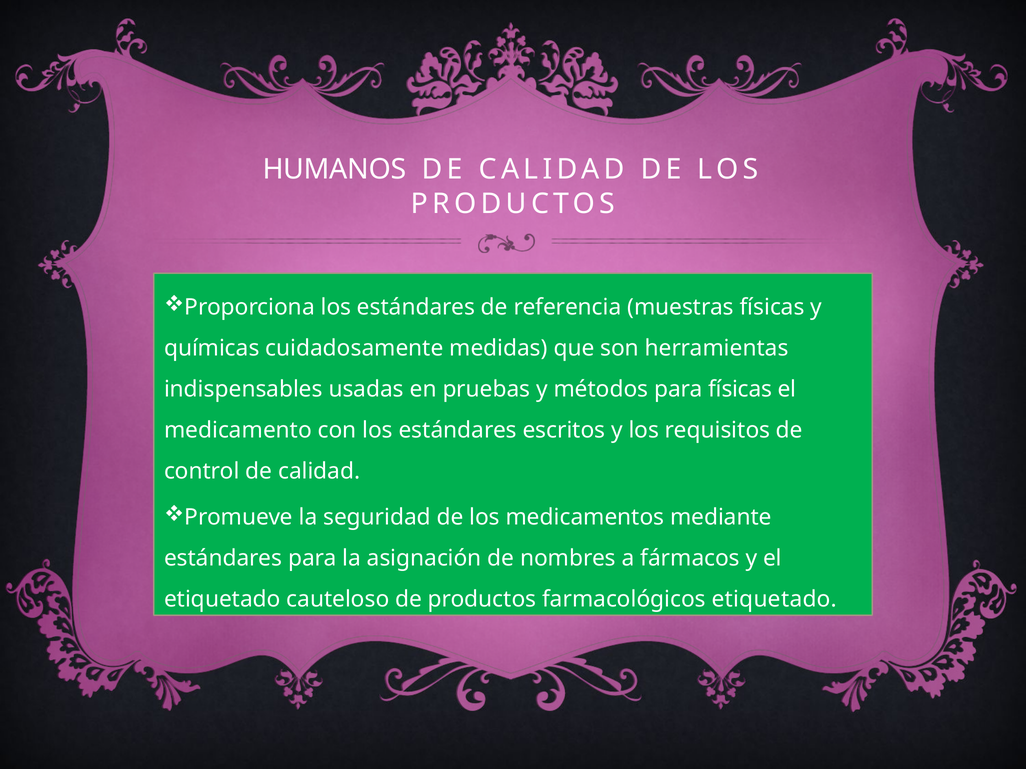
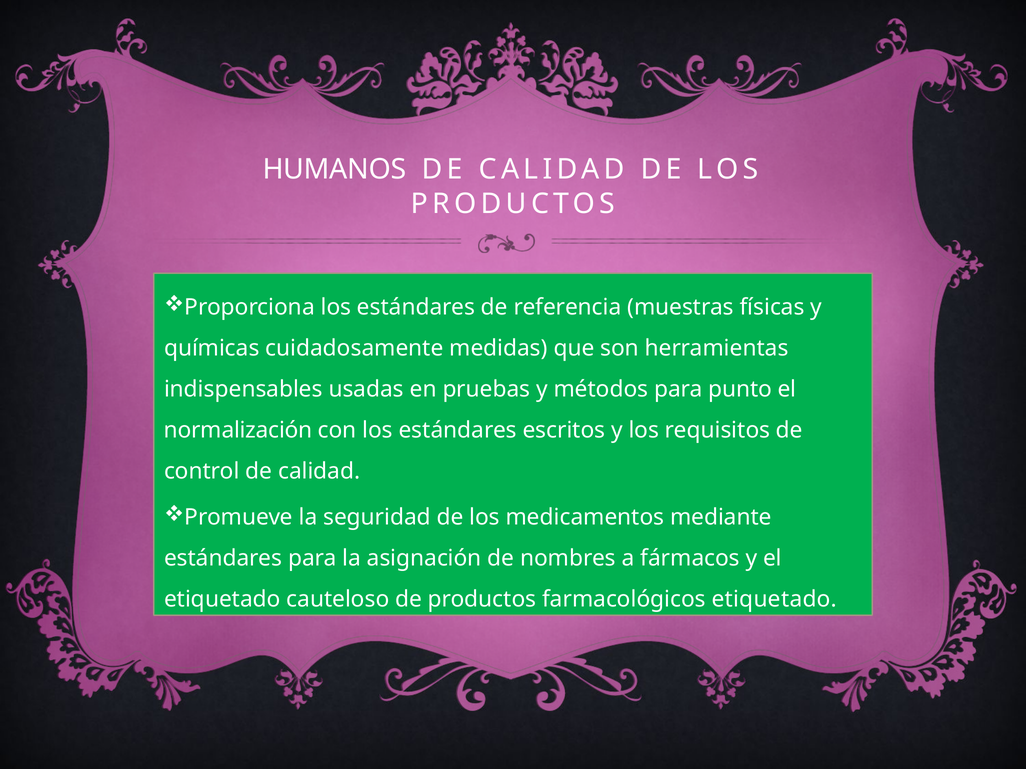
para físicas: físicas -> punto (740, 390)
medicamento: medicamento -> normalización (238, 431)
